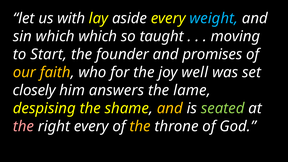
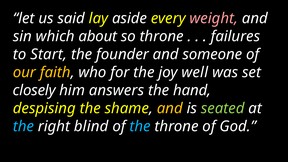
with: with -> said (71, 18)
weight colour: light blue -> pink (214, 18)
which which: which -> about (98, 36)
so taught: taught -> throne (162, 36)
moving: moving -> failures (235, 36)
promises: promises -> someone (212, 54)
lame: lame -> hand (192, 90)
the colour: pink -> light blue (23, 126)
right every: every -> blind (91, 126)
the colour: yellow -> light blue (140, 126)
